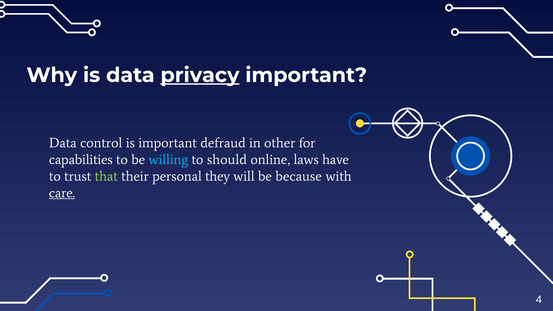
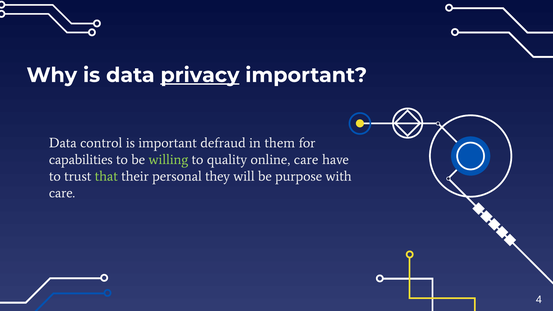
other: other -> them (280, 143)
willing colour: light blue -> light green (168, 160)
should: should -> quality (227, 160)
online laws: laws -> care (306, 160)
because: because -> purpose (299, 176)
care underline: present -> none (62, 193)
